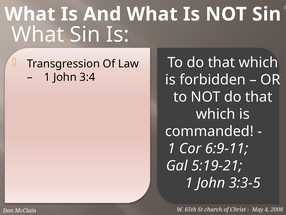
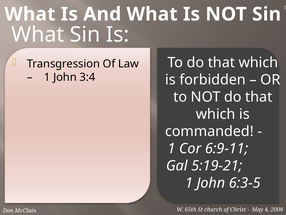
3:3-5: 3:3-5 -> 6:3-5 (245, 183)
